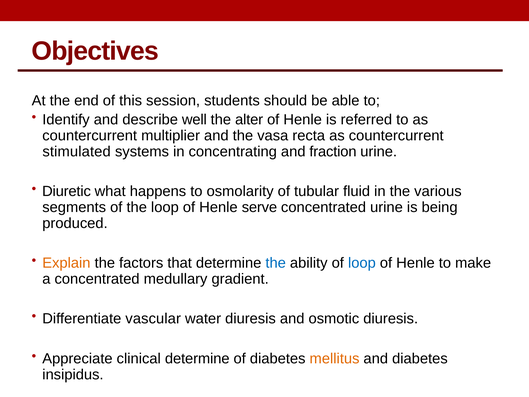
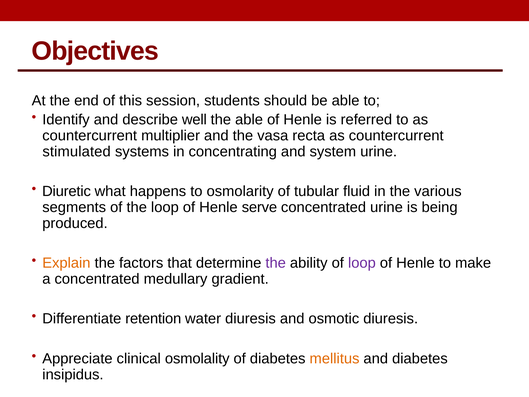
the alter: alter -> able (249, 120)
fraction: fraction -> system (333, 151)
the colour: blue -> purple (276, 263)
loop colour: blue -> purple (362, 263)
vascular: vascular -> retention (153, 319)
clinical determine: determine -> osmolality (197, 358)
